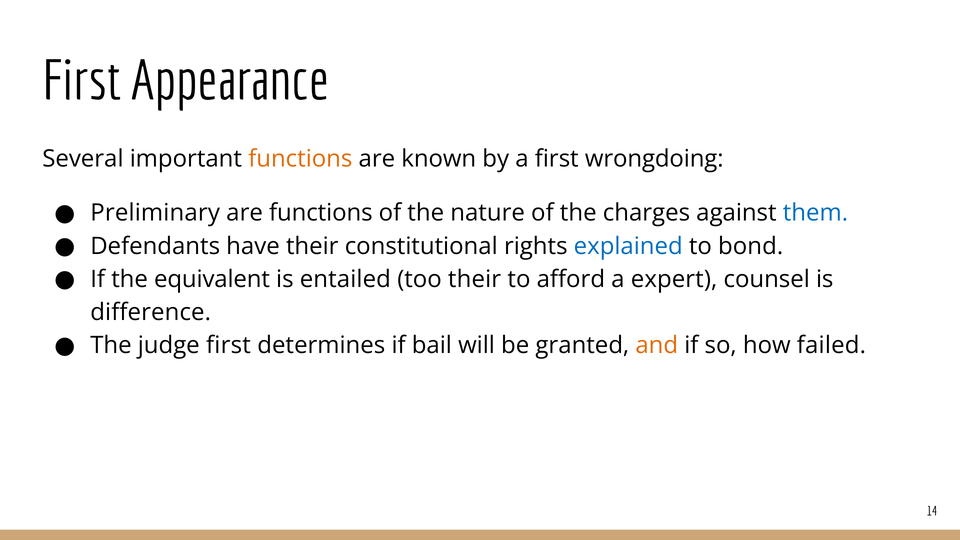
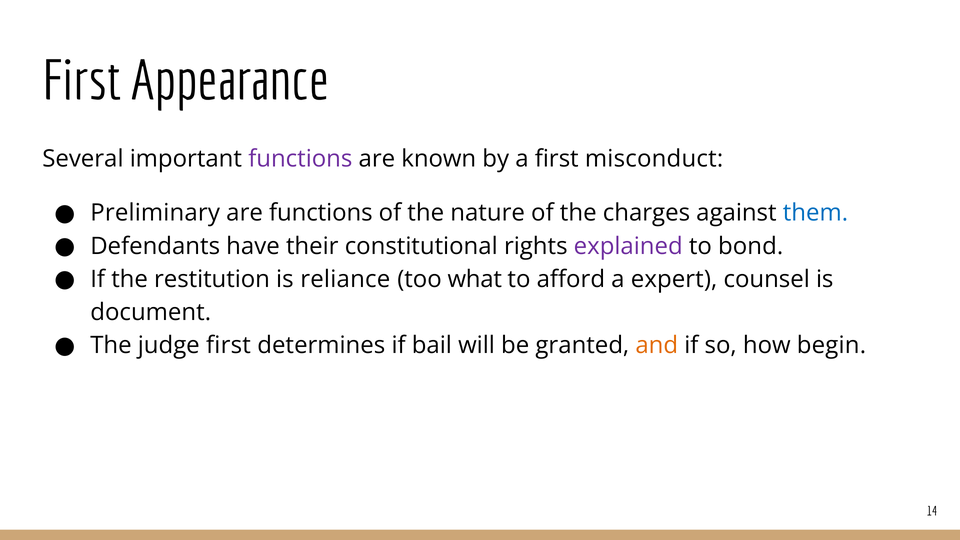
functions colour: orange -> purple (300, 159)
wrongdoing: wrongdoing -> misconduct (654, 159)
explained colour: blue -> purple (628, 246)
equivalent: equivalent -> restitution (212, 279)
entailed: entailed -> reliance (345, 279)
too their: their -> what (475, 279)
difference: difference -> document (151, 312)
failed: failed -> begin (831, 345)
